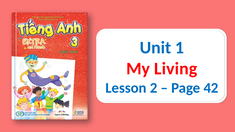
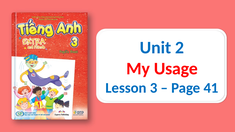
1: 1 -> 2 (180, 48)
Living: Living -> Usage (176, 69)
2: 2 -> 3 (154, 88)
42: 42 -> 41 (211, 88)
